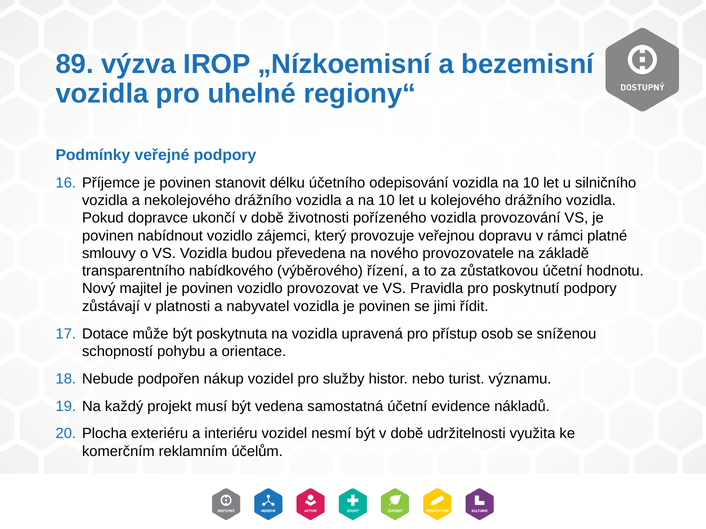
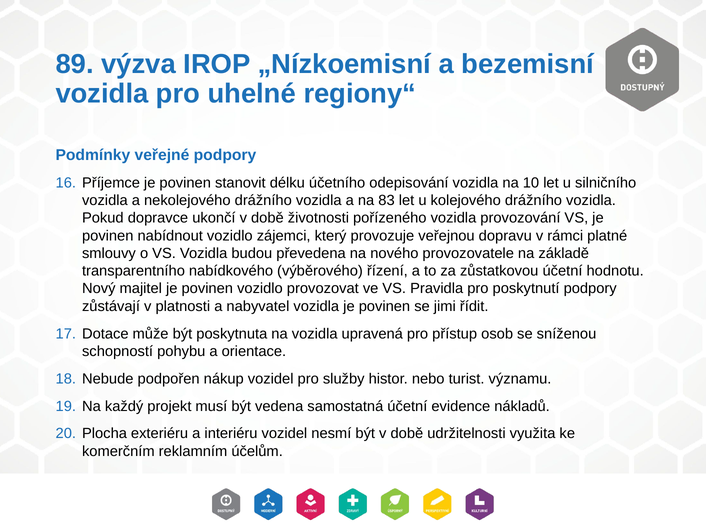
a na 10: 10 -> 83 (387, 201)
